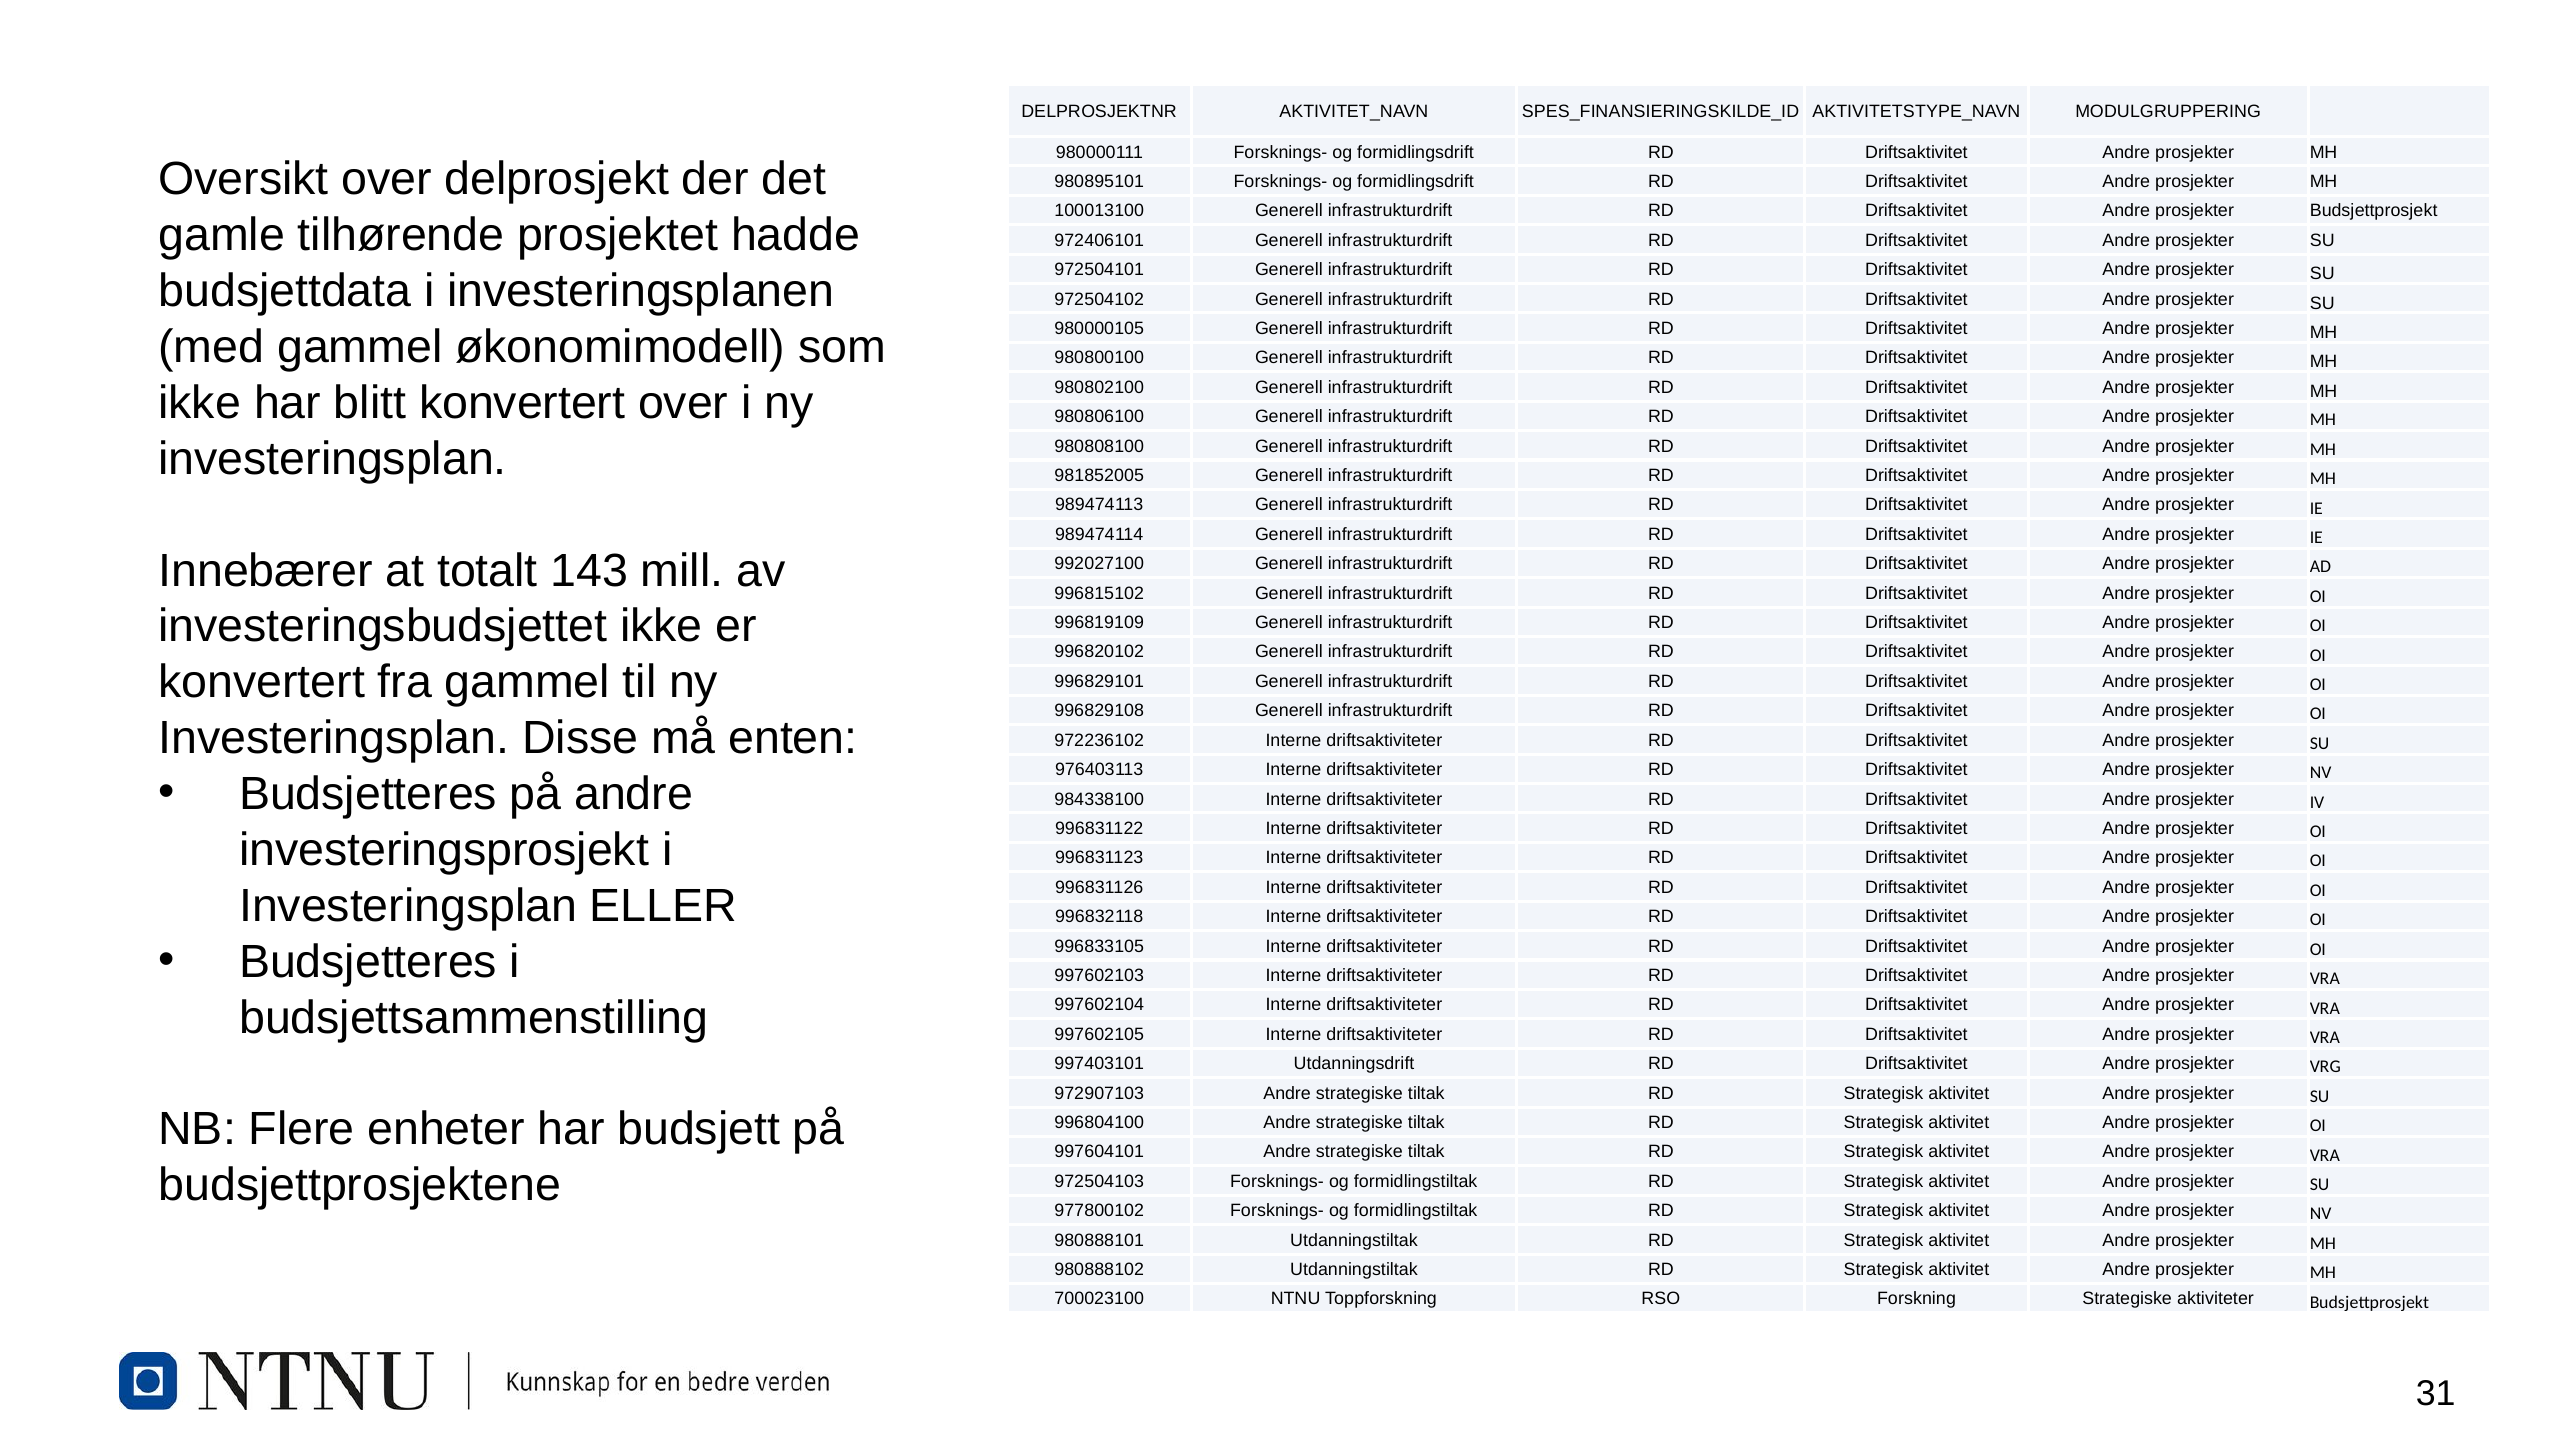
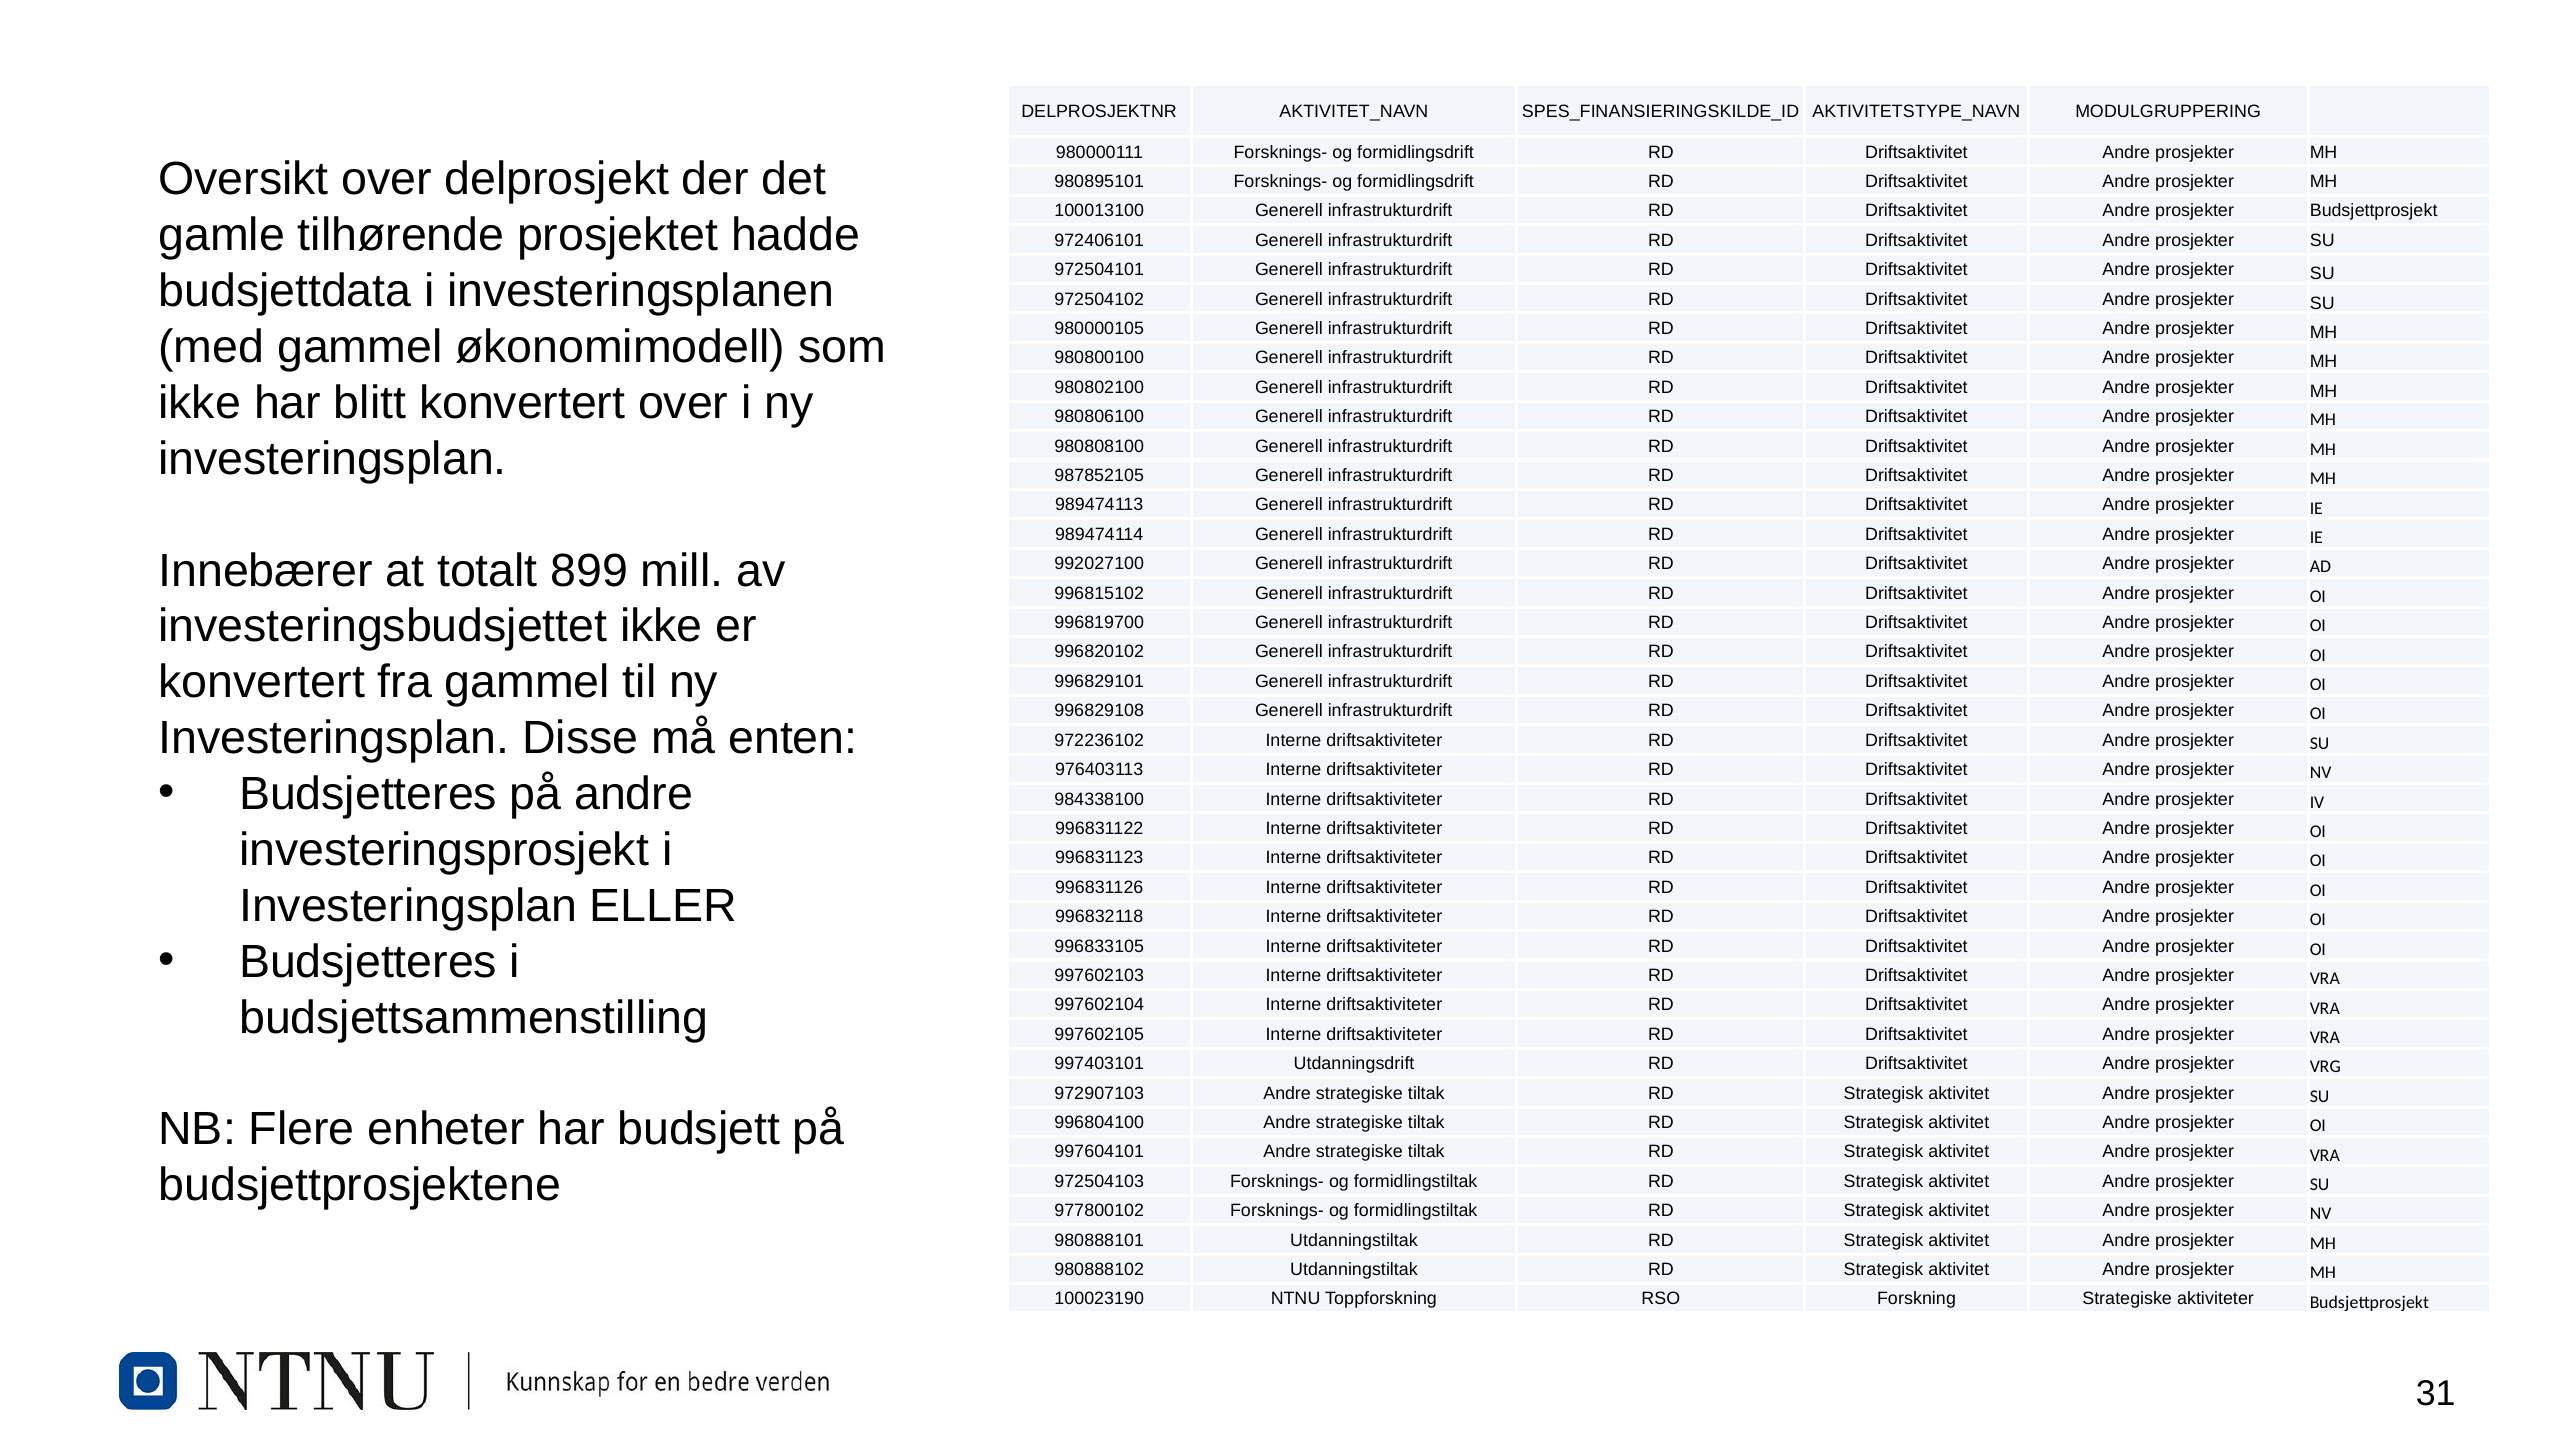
981852005: 981852005 -> 987852105 (1099, 476)
143: 143 -> 899 (589, 571)
996819109: 996819109 -> 996819700 (1099, 623)
700023100: 700023100 -> 100023190 (1099, 1299)
